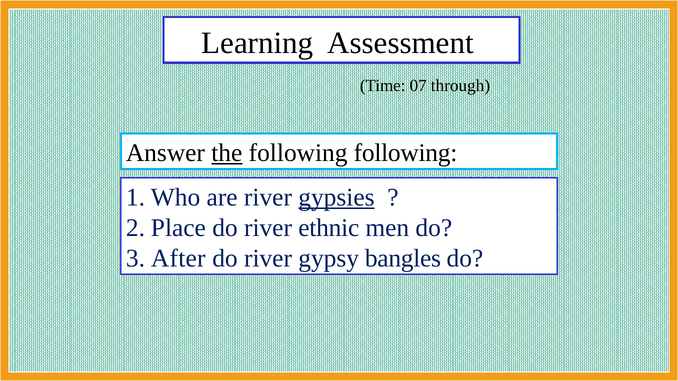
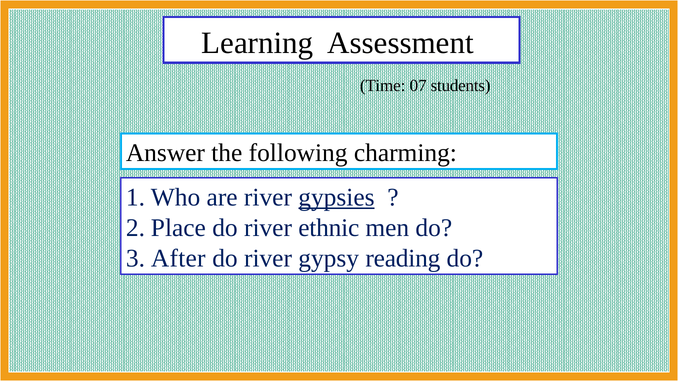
through: through -> students (461, 86)
the underline: present -> none (227, 153)
following following: following -> charming (405, 153)
bangles: bangles -> reading (403, 258)
